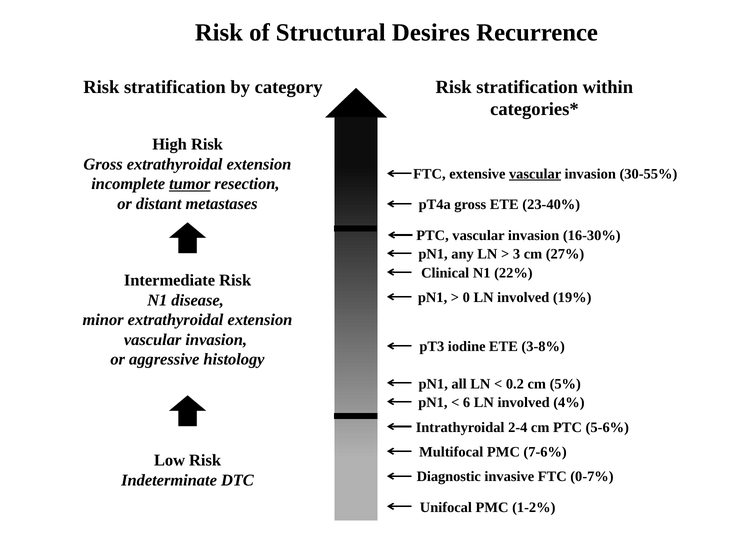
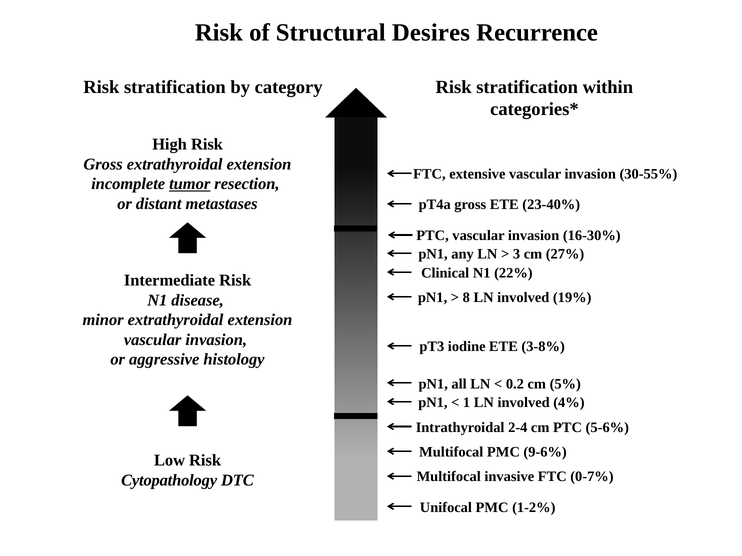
vascular underline: present -> none (535, 174)
0: 0 -> 8 (466, 298)
6: 6 -> 1 (467, 403)
7-6%: 7-6% -> 9-6% (545, 452)
Diagnostic: Diagnostic -> Multifocal (449, 477)
Indeterminate: Indeterminate -> Cytopathology (169, 481)
